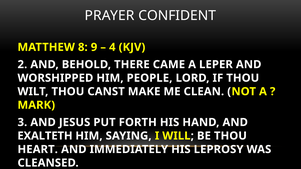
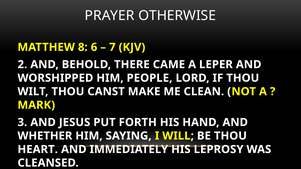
CONFIDENT: CONFIDENT -> OTHERWISE (177, 16)
9: 9 -> 6 (94, 47)
4: 4 -> 7 (112, 47)
EXALTETH: EXALTETH -> WHETHER (45, 136)
